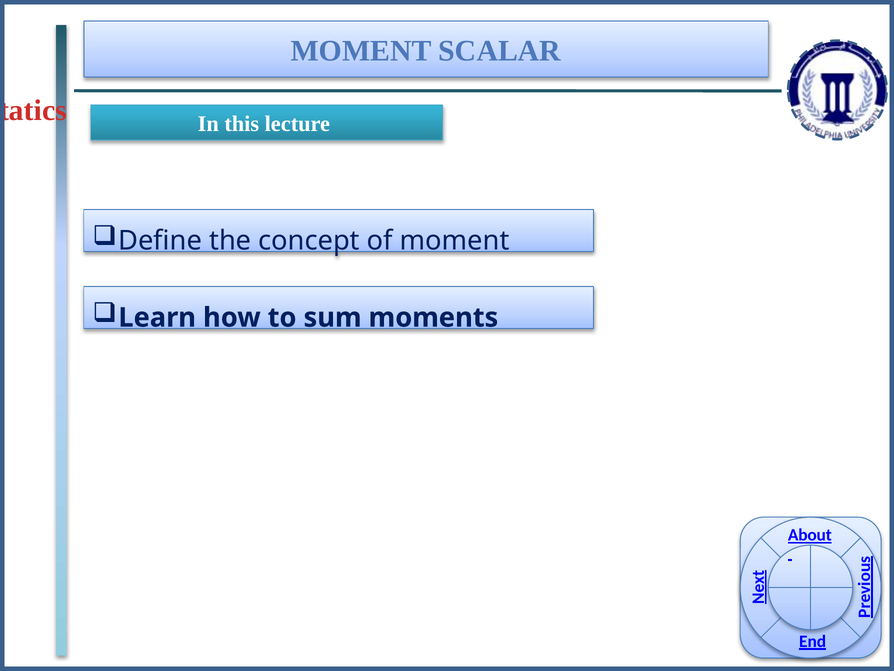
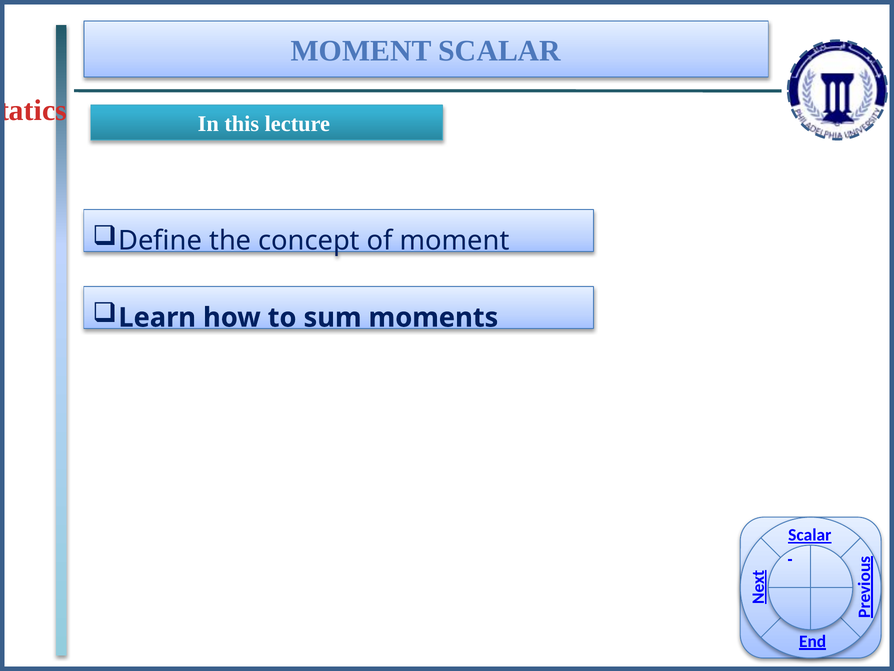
About: About -> Scalar (810, 535)
